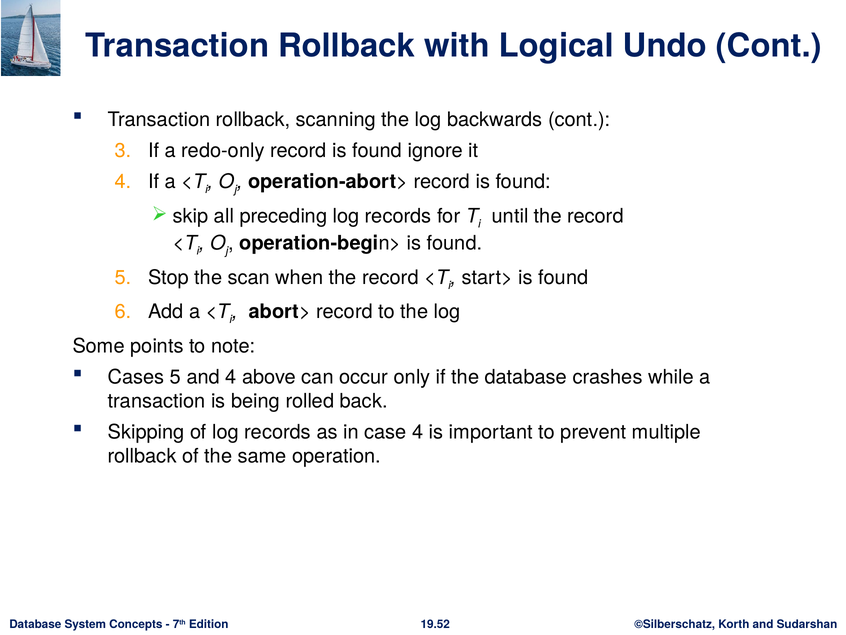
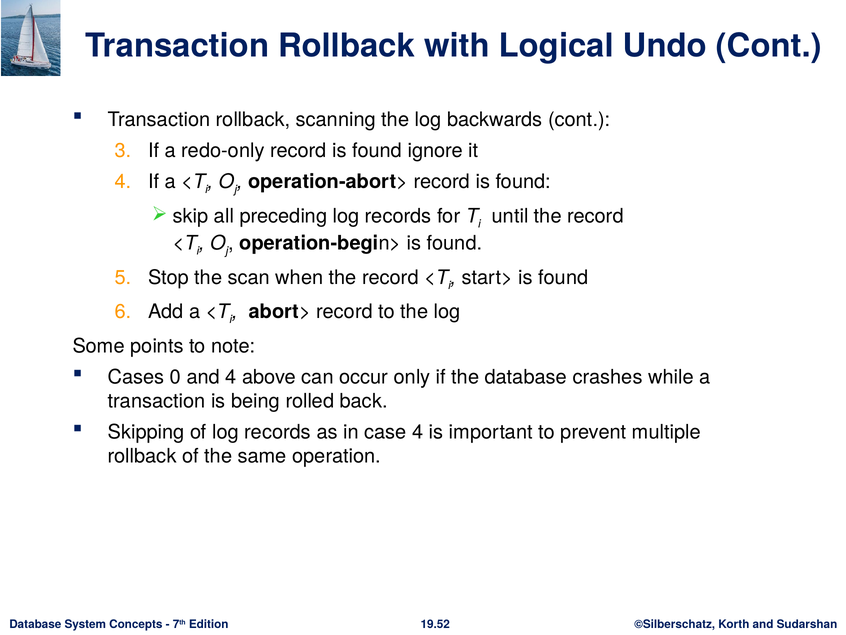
Cases 5: 5 -> 0 (175, 377)
